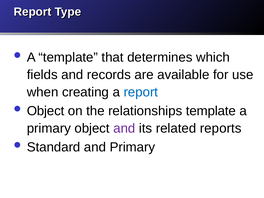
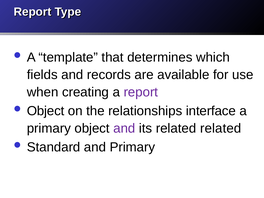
report colour: blue -> purple (141, 92)
relationships template: template -> interface (211, 111)
related reports: reports -> related (221, 128)
